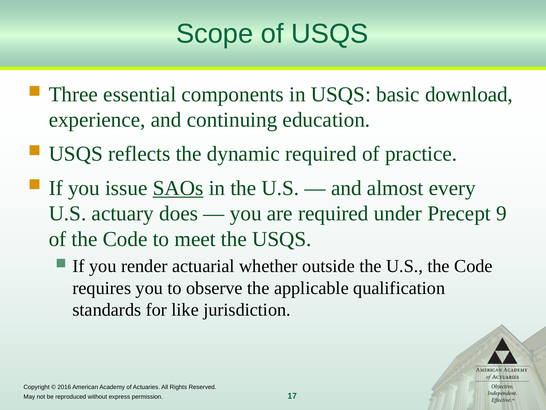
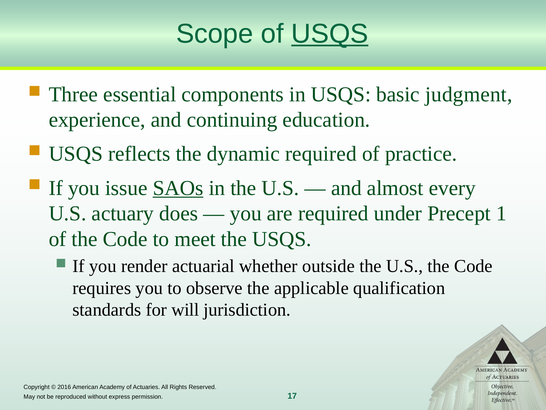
USQS underline: none -> present (330, 34)
download: download -> judgment (469, 94)
9: 9 -> 1 (501, 213)
like: like -> will (185, 310)
